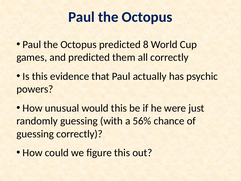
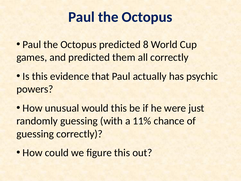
56%: 56% -> 11% (142, 121)
